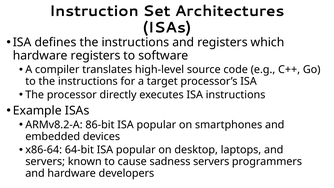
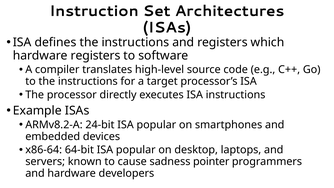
86-bit: 86-bit -> 24-bit (100, 125)
sadness servers: servers -> pointer (211, 161)
